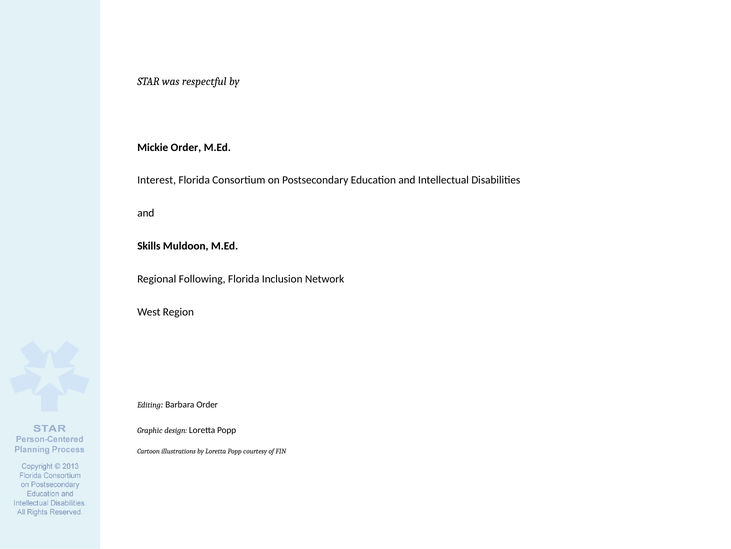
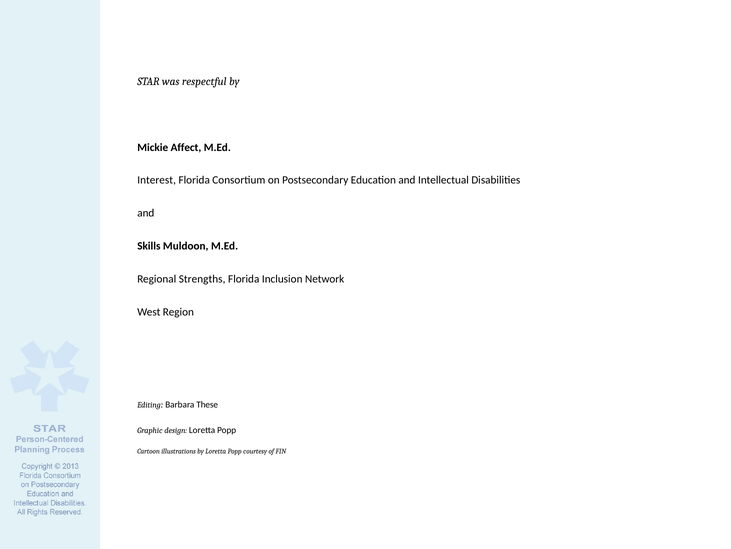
Mickie Order: Order -> Affect (186, 147)
Following: Following -> Strengths (202, 279)
Barbara Order: Order -> These (207, 404)
